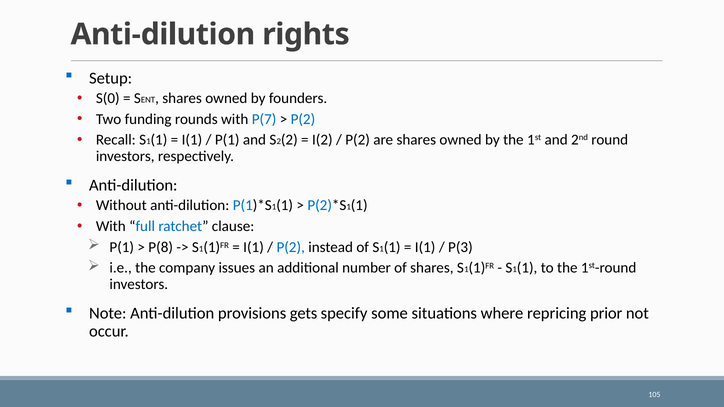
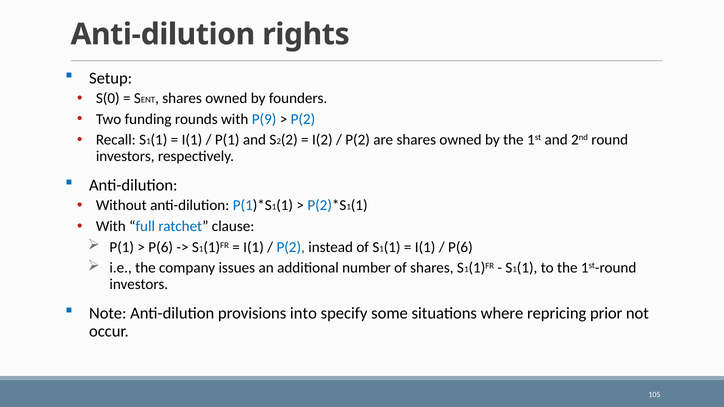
P(7: P(7 -> P(9 (264, 119)
P(8: P(8 -> P(6 (161, 247)
P(3: P(3 -> P(6 (460, 247)
gets: gets -> into (303, 314)
